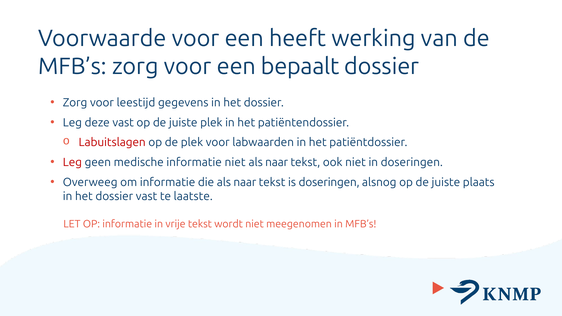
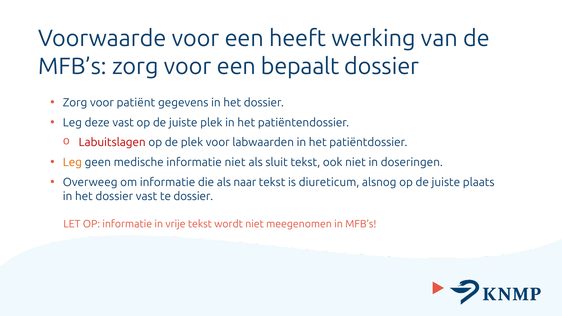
leestijd: leestijd -> patiënt (136, 103)
Leg colour: red -> orange (72, 162)
naar: naar -> sluit (277, 162)
is doseringen: doseringen -> diureticum (329, 182)
te laatste: laatste -> dossier (193, 196)
